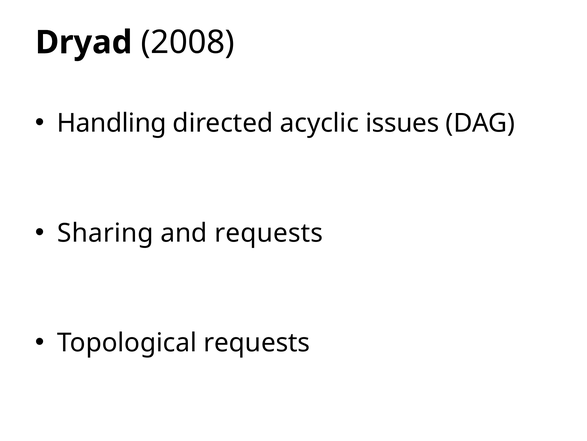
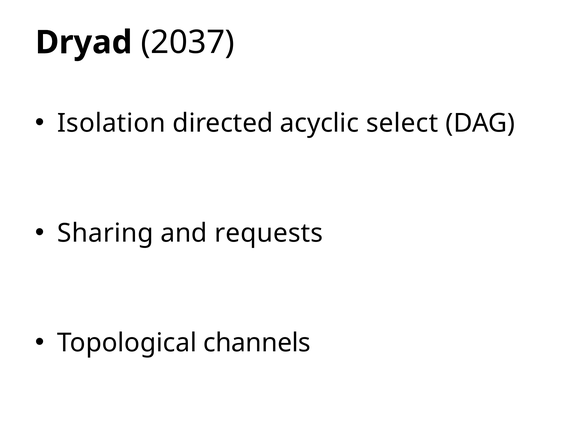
2008: 2008 -> 2037 (188, 42)
Handling: Handling -> Isolation (111, 123)
issues: issues -> select (402, 123)
Topological requests: requests -> channels (257, 342)
